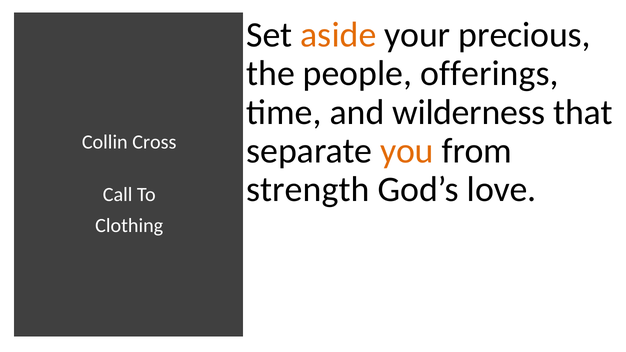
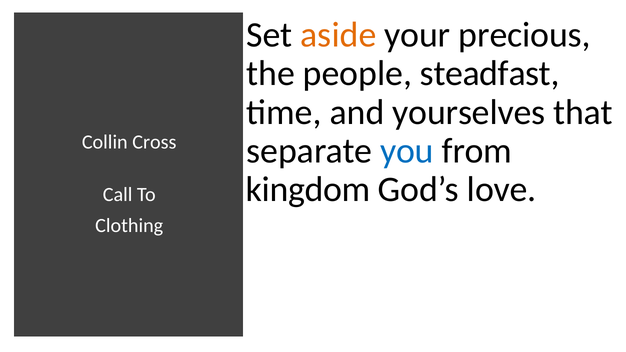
offerings: offerings -> steadfast (490, 73)
wilderness: wilderness -> yourselves (469, 112)
you colour: orange -> blue (407, 151)
strength: strength -> kingdom (308, 190)
